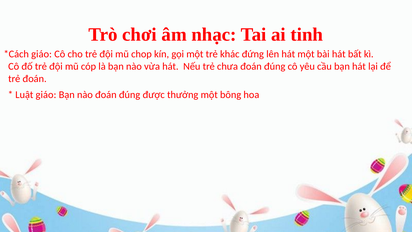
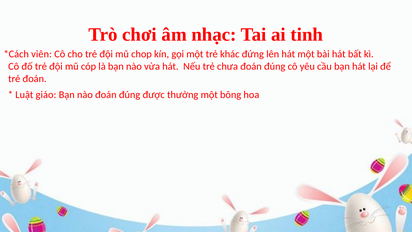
giáo: giáo -> viên (42, 54)
